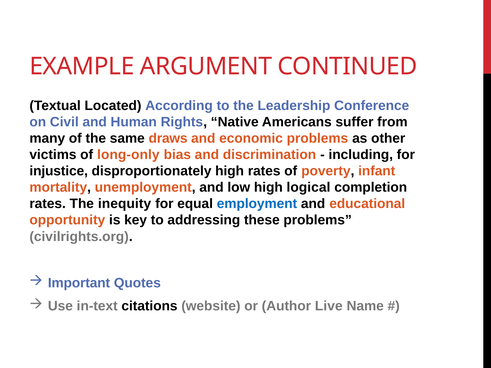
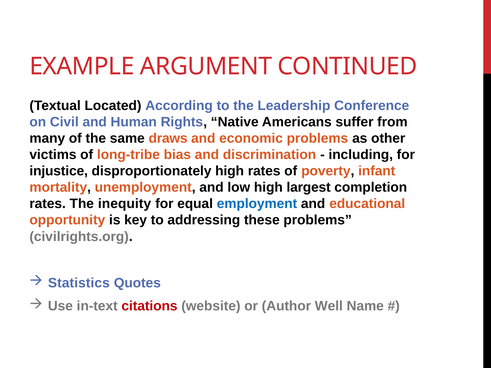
long-only: long-only -> long-tribe (128, 155)
logical: logical -> largest (309, 188)
Important: Important -> Statistics (79, 283)
citations colour: black -> red (149, 306)
Live: Live -> Well (329, 306)
